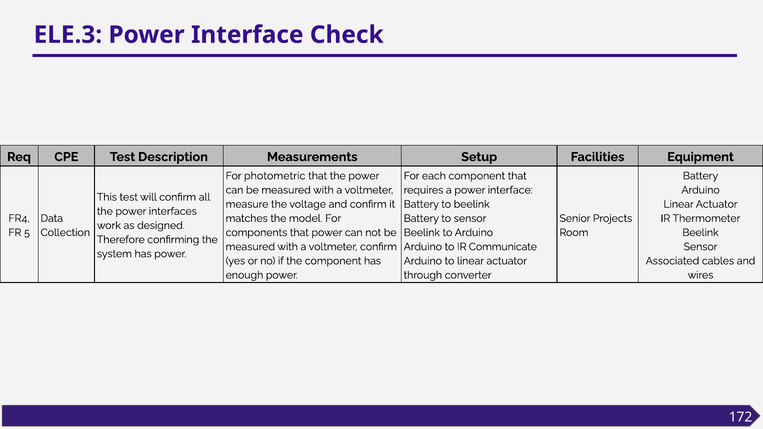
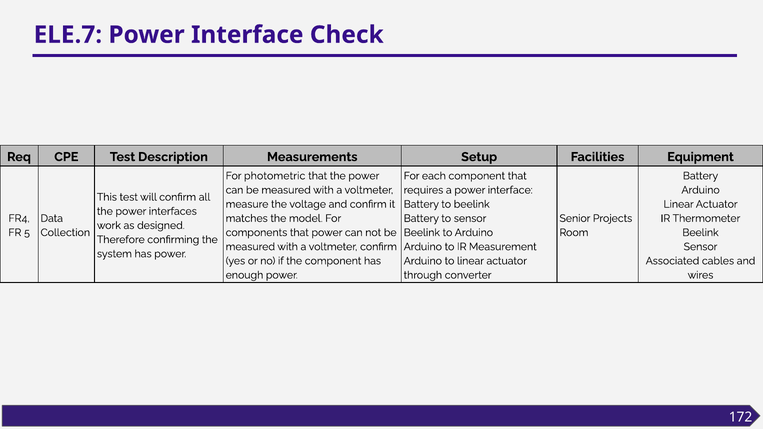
ELE.3: ELE.3 -> ELE.7 (68, 35)
Communicate: Communicate -> Measurement (503, 247)
